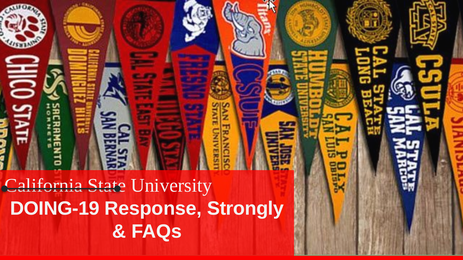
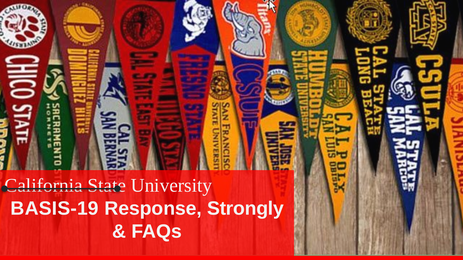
DOING-19: DOING-19 -> BASIS-19 (55, 209)
